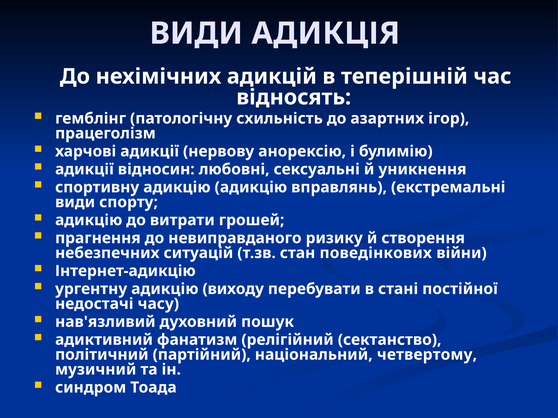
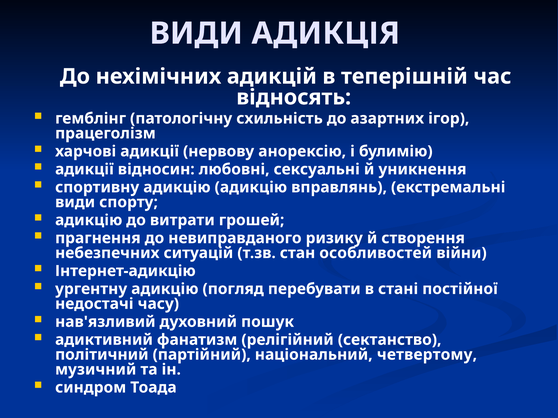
поведінкових: поведінкових -> особливостей (376, 253)
виходу: виходу -> погляд (233, 289)
